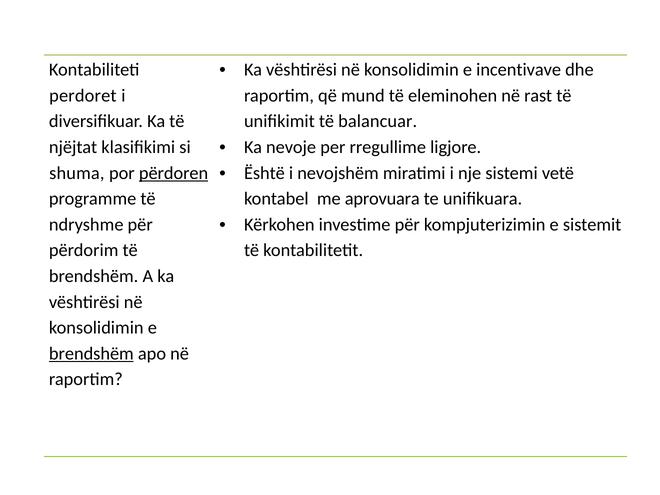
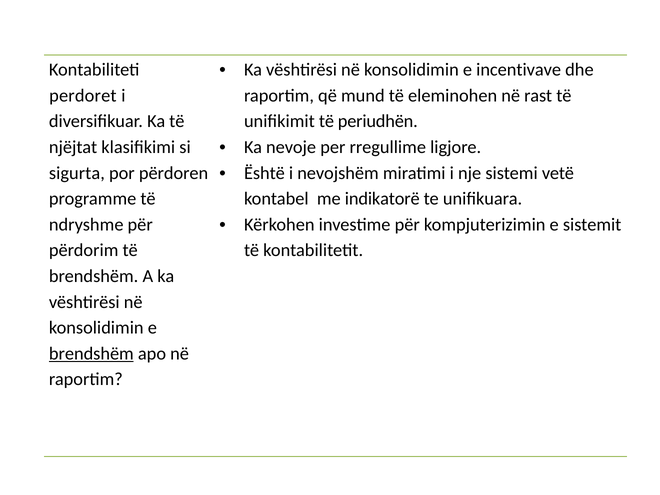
balancuar: balancuar -> periudhën (378, 121)
shuma: shuma -> sigurta (77, 173)
përdoren underline: present -> none (174, 173)
aprovuara: aprovuara -> indikatorë (382, 199)
